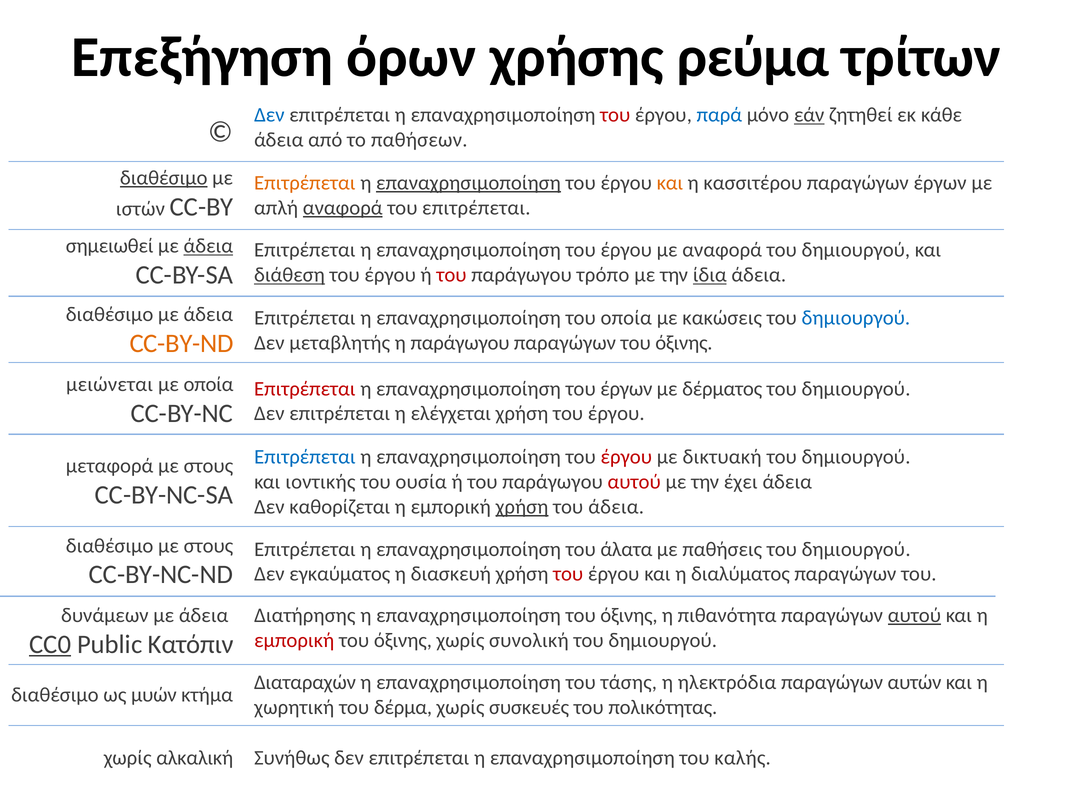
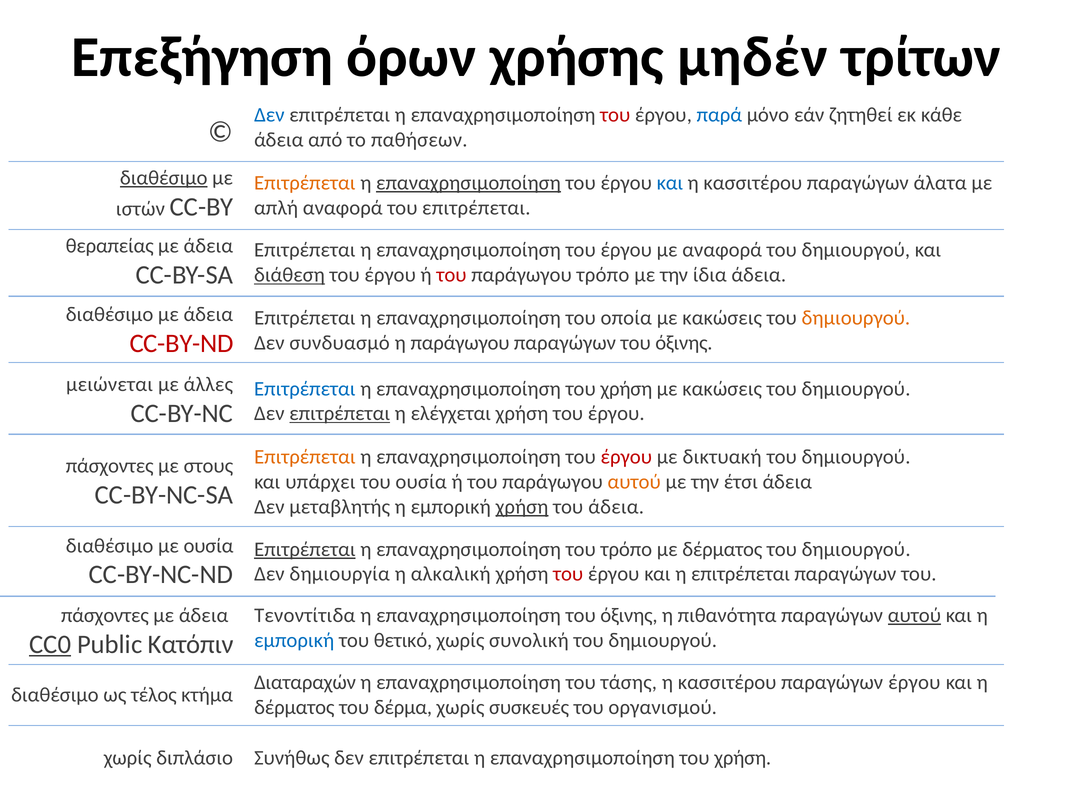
ρεύμα: ρεύμα -> μηδέν (752, 57)
εάν underline: present -> none (809, 115)
και colour: orange -> blue (670, 183)
παραγώγων έργων: έργων -> άλατα (940, 183)
αναφορά underline: present -> none (343, 208)
σημειωθεί: σημειωθεί -> θεραπείας (110, 246)
άδεια underline: present -> none (208, 246)
ίδια underline: present -> none (710, 275)
δημιουργού colour: blue -> orange (856, 318)
CC-BY-ND colour: orange -> red (181, 343)
μεταβλητής: μεταβλητής -> συνδυασμό (340, 343)
με οποία: οποία -> άλλες (208, 385)
Επιτρέπεται colour: red -> blue (305, 389)
έργων: έργων -> χρήση (626, 389)
δέρματος: δέρματος -> κακώσεις (722, 389)
επιτρέπεται underline: none -> present (340, 414)
Επιτρέπεται colour: blue -> orange (305, 457)
μεταφορά: μεταφορά -> πάσχοντες (110, 466)
ιοντικής: ιοντικής -> υπάρχει (320, 482)
αυτού colour: red -> orange (634, 482)
έχει: έχει -> έτσι (741, 482)
καθορίζεται: καθορίζεται -> μεταβλητής (340, 507)
διαθέσιμο με στους: στους -> ουσία (209, 546)
Επιτρέπεται underline: none -> present (305, 549)
του άλατα: άλατα -> τρόπο (626, 549)
με παθήσεις: παθήσεις -> δέρματος (722, 549)
εγκαύματος: εγκαύματος -> δημιουργία (340, 574)
διασκευή: διασκευή -> αλκαλική (451, 574)
η διαλύματος: διαλύματος -> επιτρέπεται (741, 574)
δυνάμεων: δυνάμεων -> πάσχοντες (105, 616)
Διατήρησης: Διατήρησης -> Τενοντίτιδα (305, 616)
εμπορική colour: red -> blue (294, 641)
όξινης: όξινης -> θετικό (403, 641)
ηλεκτρόδια: ηλεκτρόδια -> κασσιτέρου (727, 683)
παραγώγων αυτών: αυτών -> έργου (914, 683)
μυών: μυών -> τέλος (154, 695)
χωρητική: χωρητική -> δέρματος (294, 708)
πολικότητας: πολικότητας -> οργανισμού (663, 708)
αλκαλική: αλκαλική -> διπλάσιο (195, 758)
καλής: καλής -> χρήση (743, 758)
